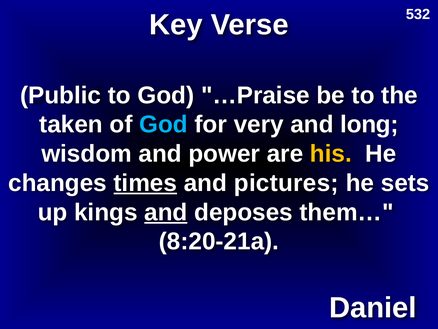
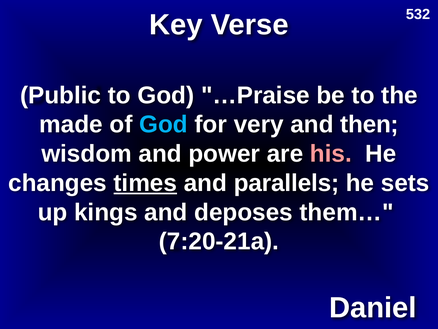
taken: taken -> made (71, 124)
long: long -> then (369, 124)
his colour: yellow -> pink (331, 154)
pictures: pictures -> parallels (286, 183)
and underline: present -> none (166, 212)
8:20-21a: 8:20-21a -> 7:20-21a (219, 241)
